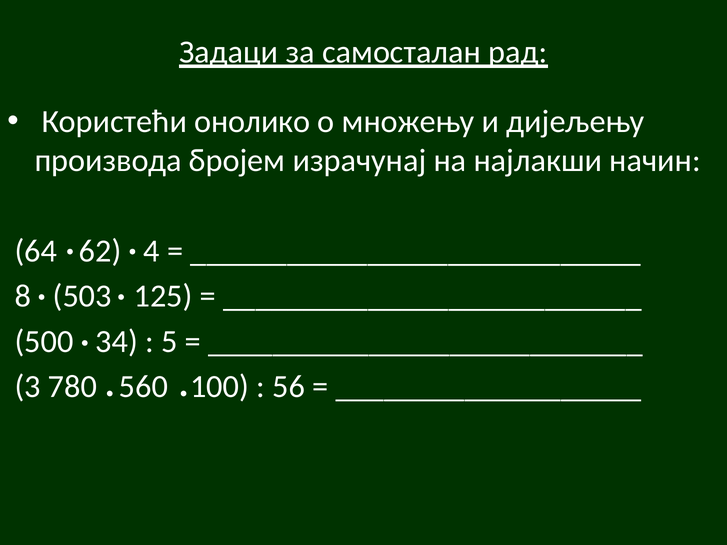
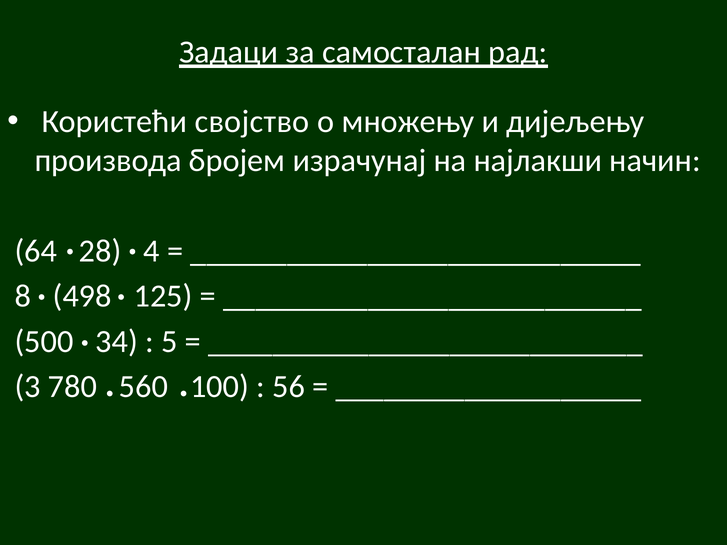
онолико: онолико -> својство (252, 122)
62: 62 -> 28 (100, 251)
503: 503 -> 498 (82, 296)
